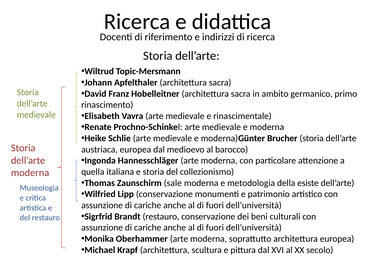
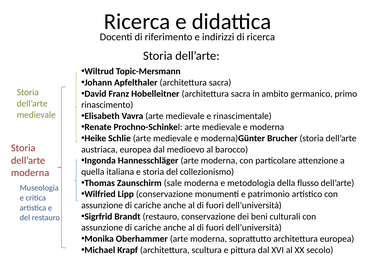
esiste: esiste -> flusso (308, 183)
